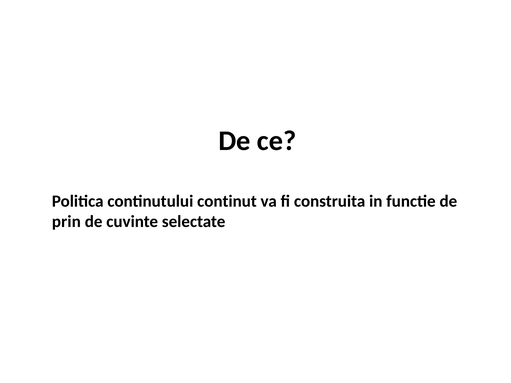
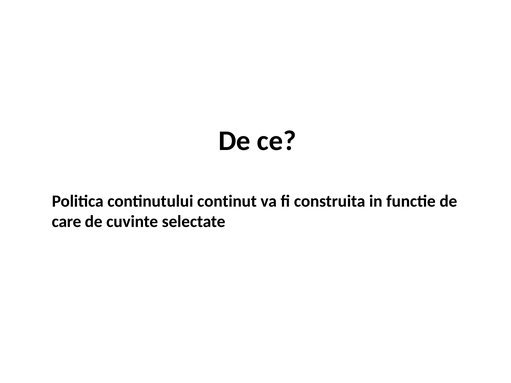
prin: prin -> care (66, 222)
